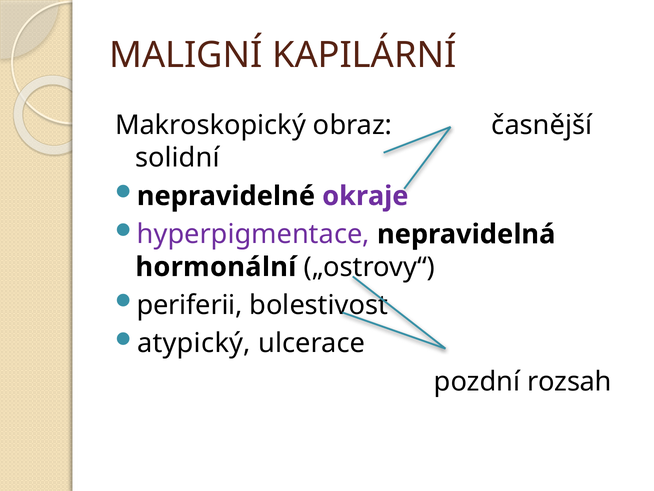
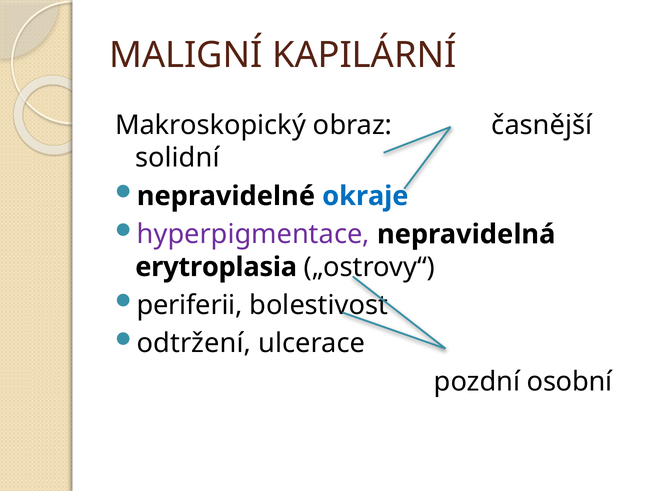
okraje colour: purple -> blue (365, 196)
hormonální: hormonální -> erytroplasia (216, 267)
atypický: atypický -> odtržení (194, 343)
rozsah: rozsah -> osobní (569, 381)
